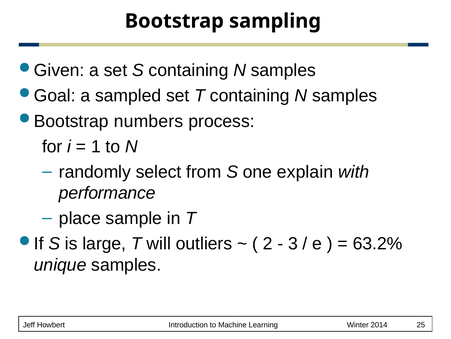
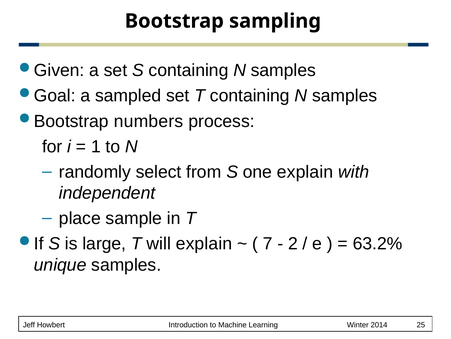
performance: performance -> independent (107, 193)
will outliers: outliers -> explain (204, 243)
2: 2 -> 7 (268, 243)
3: 3 -> 2 (293, 243)
